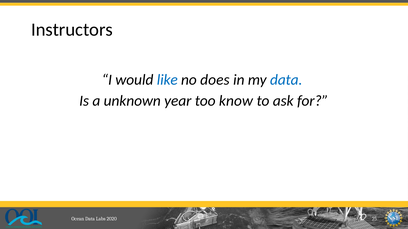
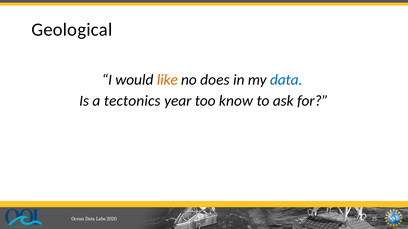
Instructors: Instructors -> Geological (72, 30)
like colour: blue -> orange (167, 80)
unknown: unknown -> tectonics (132, 101)
